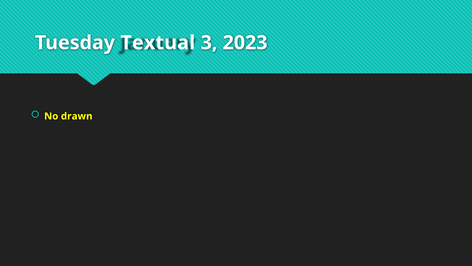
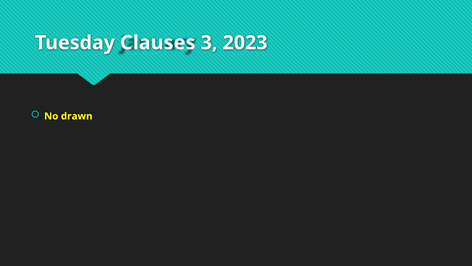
Textual: Textual -> Clauses (158, 43)
